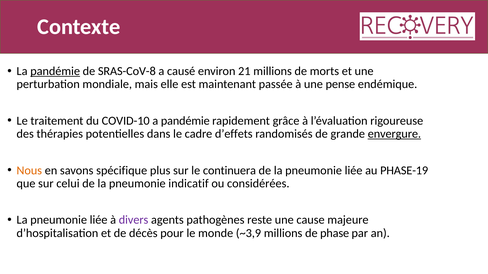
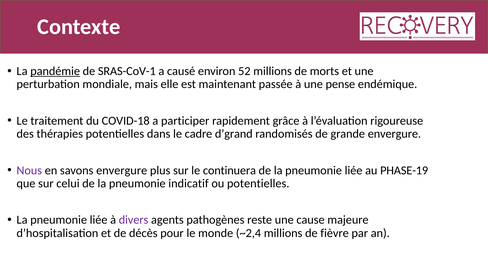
SRAS-CoV-8: SRAS-CoV-8 -> SRAS-CoV-1 (127, 71)
21: 21 -> 52 (244, 71)
COVID-10: COVID-10 -> COVID-18 (126, 121)
a pandémie: pandémie -> participer (185, 121)
d’effets: d’effets -> d’grand (234, 134)
envergure underline: present -> none (394, 134)
Nous colour: orange -> purple (29, 171)
savons spécifique: spécifique -> envergure (122, 171)
ou considérées: considérées -> potentielles (258, 184)
~3,9: ~3,9 -> ~2,4 (248, 233)
phase: phase -> fièvre (335, 233)
